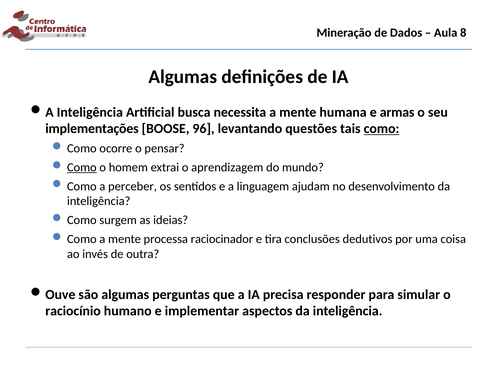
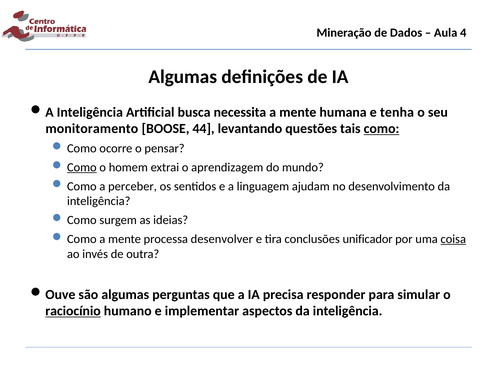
8: 8 -> 4 (463, 33)
armas: armas -> tenha (397, 112)
implementações: implementações -> monitoramento (92, 129)
96: 96 -> 44 (204, 129)
raciocinador: raciocinador -> desenvolver (222, 239)
dedutivos: dedutivos -> unificador (368, 239)
coisa underline: none -> present (453, 239)
raciocínio underline: none -> present (73, 311)
